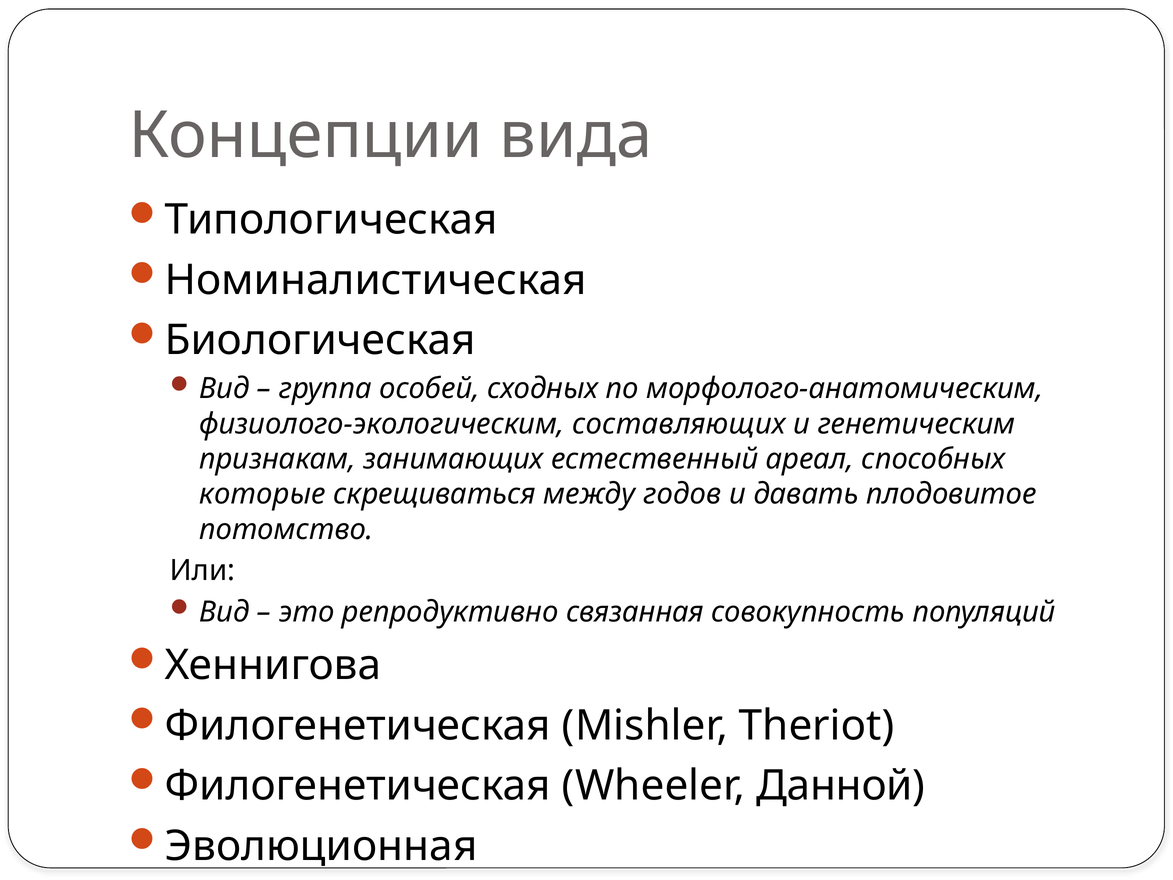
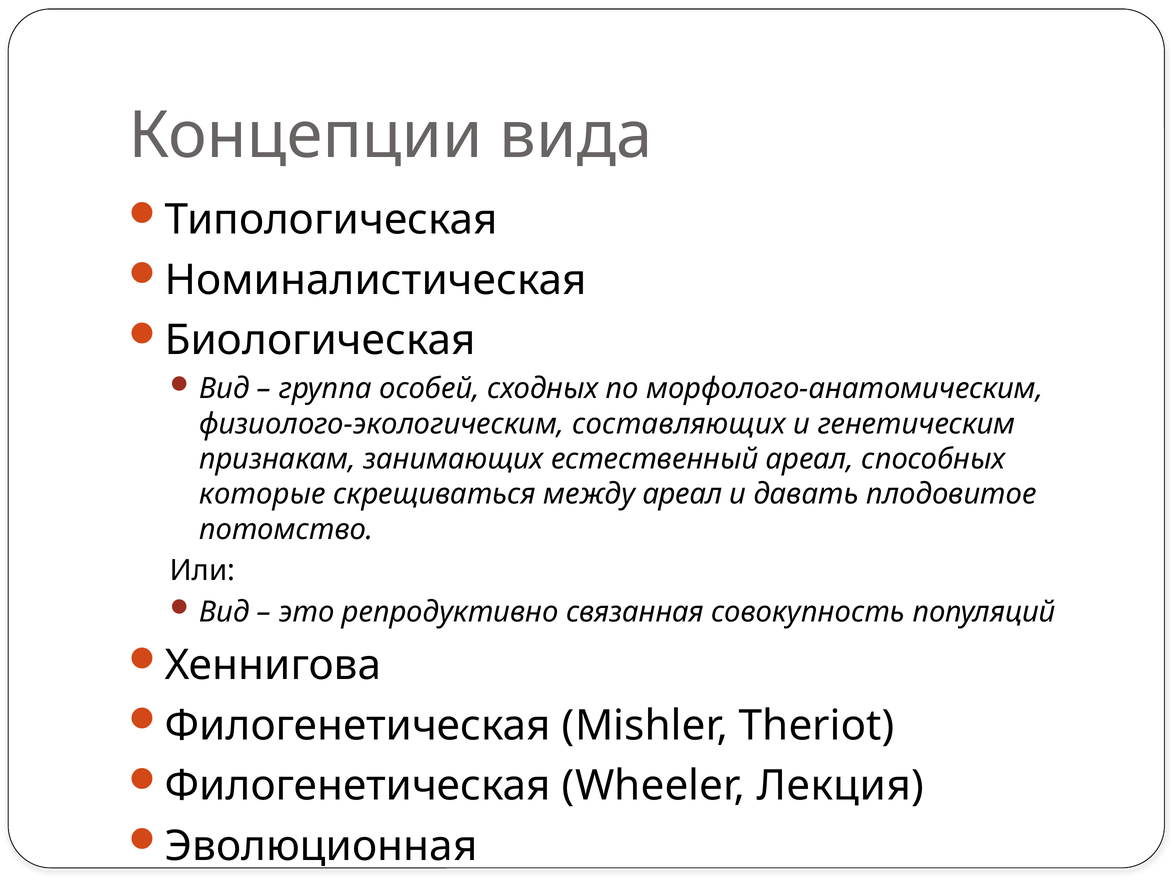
между годов: годов -> ареал (683, 494)
Данной: Данной -> Лекция (840, 786)
